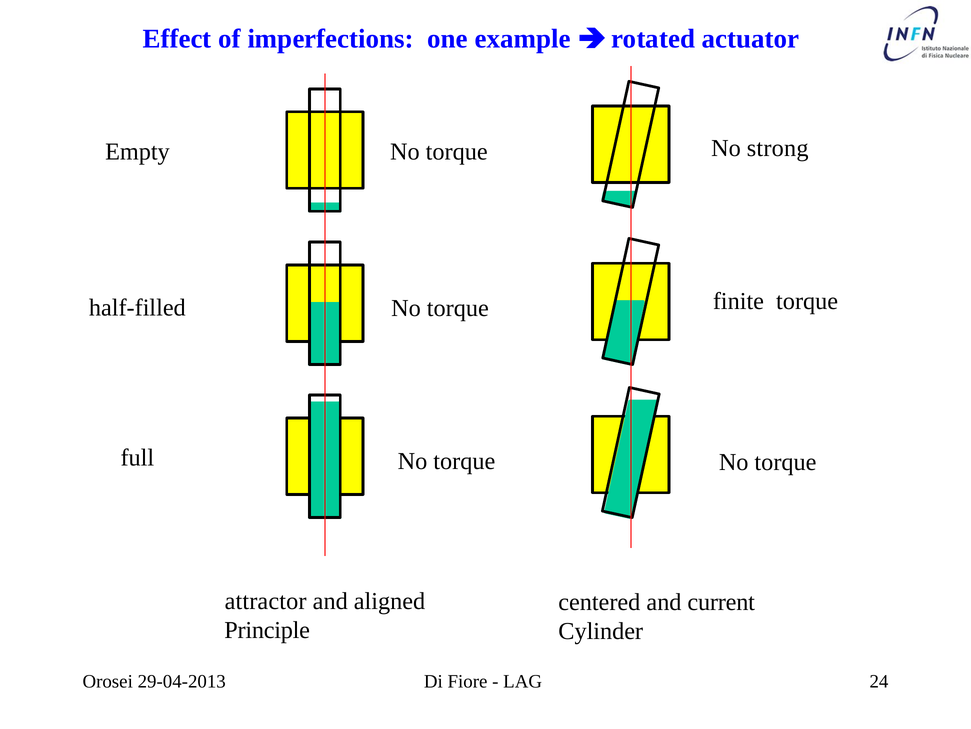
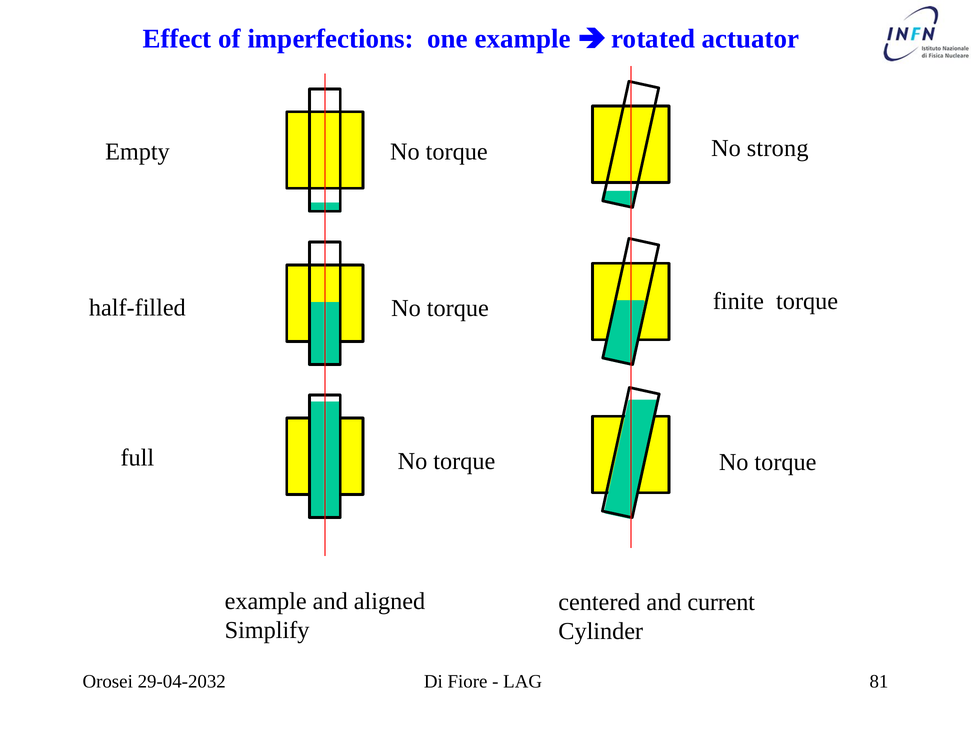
attractor: attractor -> example (266, 601)
Principle: Principle -> Simplify (267, 630)
29-04-2013: 29-04-2013 -> 29-04-2032 (182, 681)
24: 24 -> 81 (879, 681)
